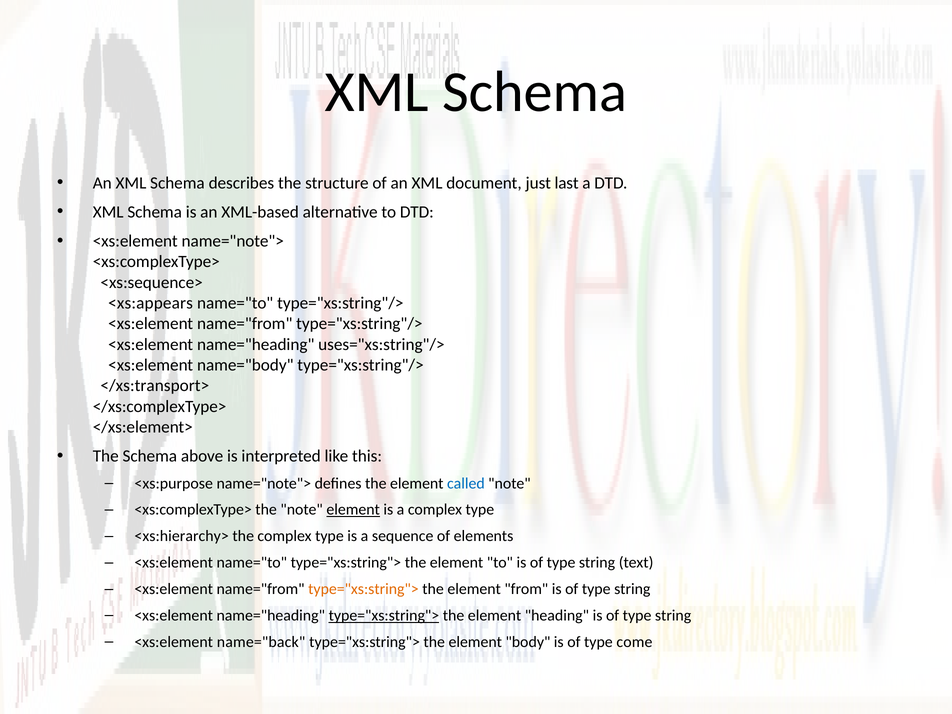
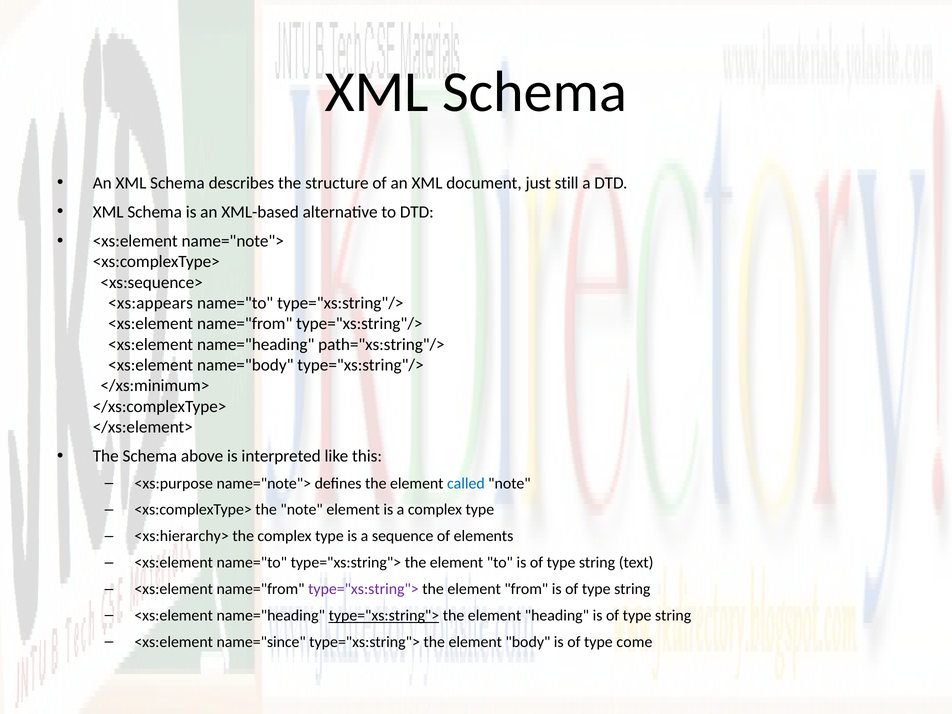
last: last -> still (567, 183)
uses="xs:string"/>: uses="xs:string"/> -> path="xs:string"/> (381, 344)
</xs:transport>: </xs:transport> -> </xs:minimum> (155, 386)
element underline: present -> none (353, 510)
type="xs:string"> colour: orange -> purple (363, 589)
name="back: name="back -> name="since (261, 642)
